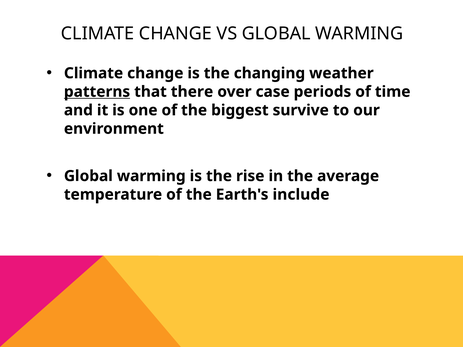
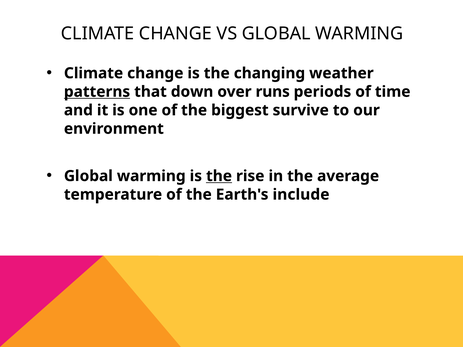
there: there -> down (192, 92)
case: case -> runs (273, 92)
the underline: none -> present (219, 176)
